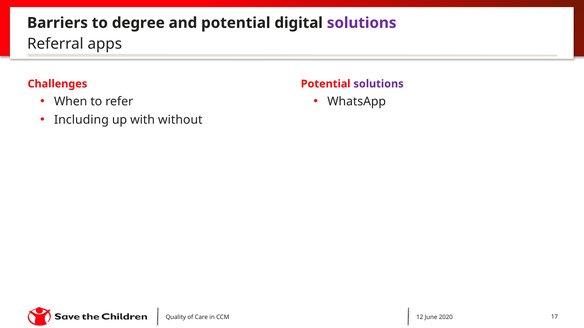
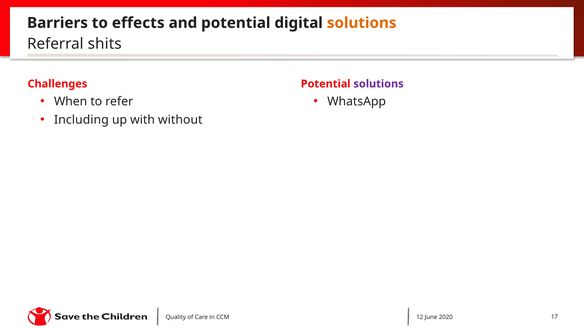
degree: degree -> effects (138, 23)
solutions colour: purple -> orange (362, 23)
apps: apps -> shits (105, 44)
